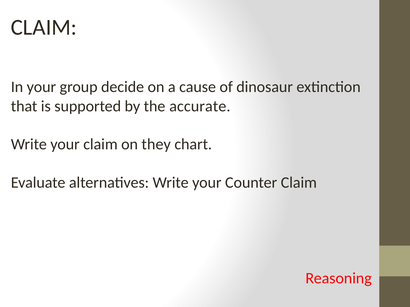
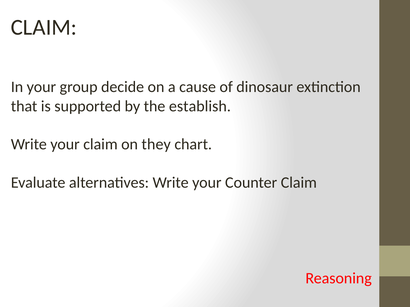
accurate: accurate -> establish (200, 106)
